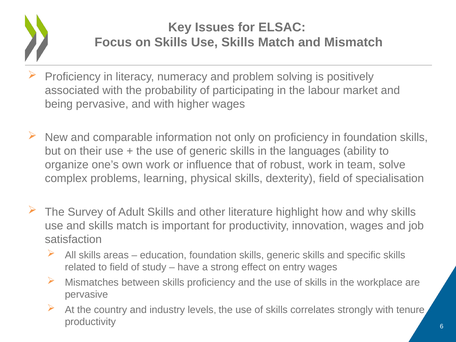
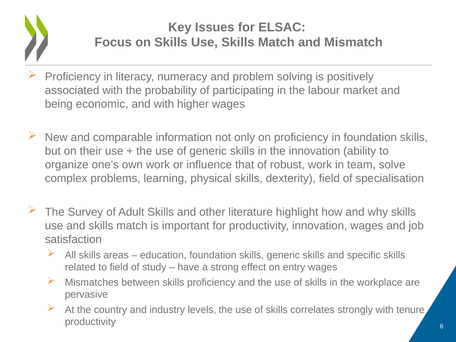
being pervasive: pervasive -> economic (102, 104)
the languages: languages -> innovation (314, 151)
